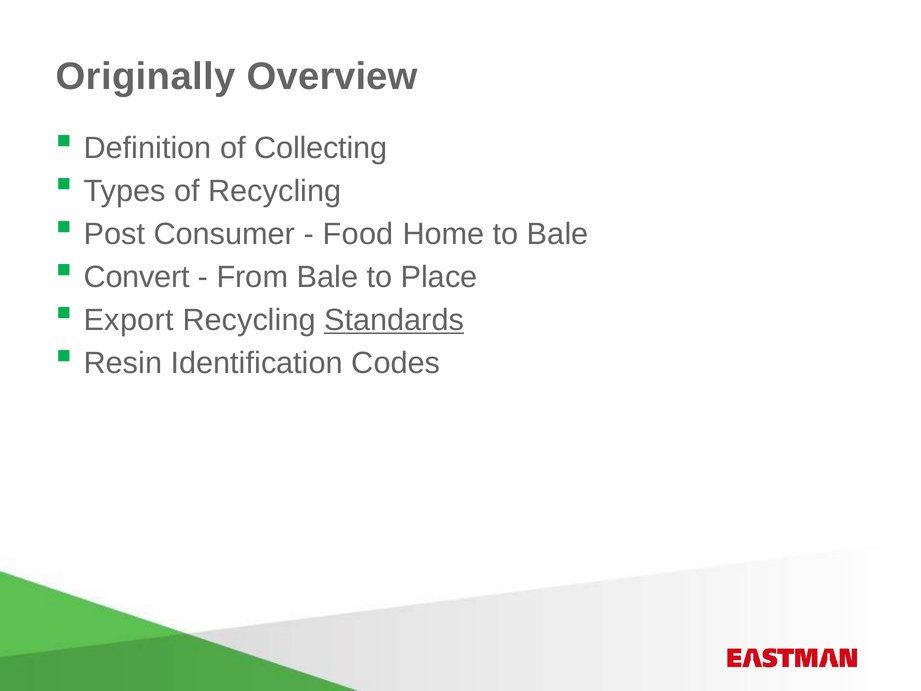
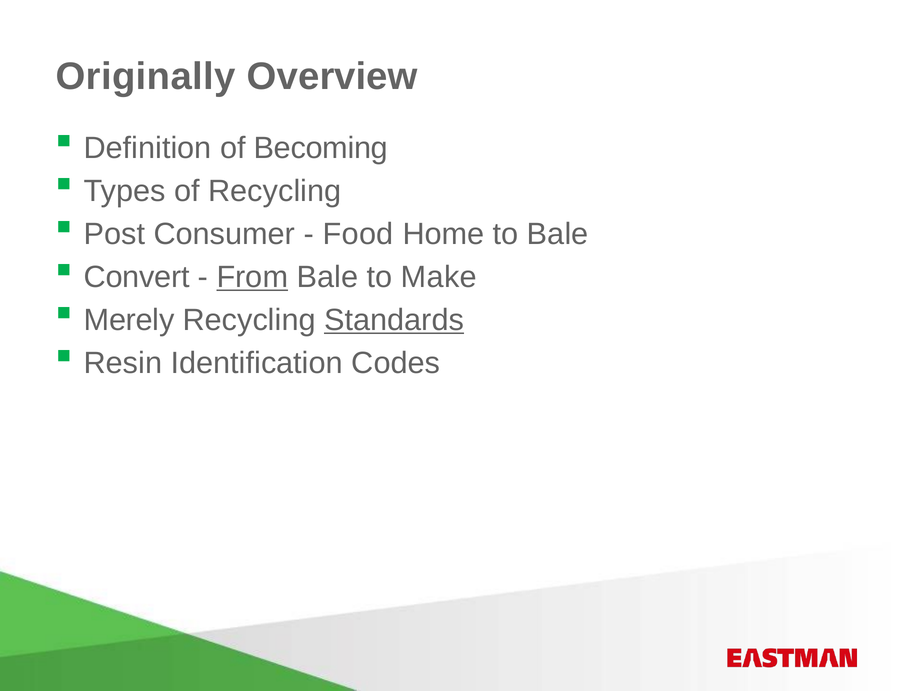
Collecting: Collecting -> Becoming (321, 148)
From underline: none -> present (252, 277)
Place: Place -> Make (439, 277)
Export: Export -> Merely (129, 320)
